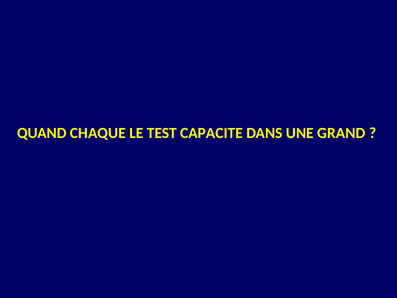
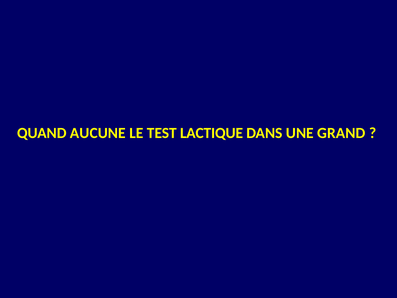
CHAQUE: CHAQUE -> AUCUNE (98, 133)
CAPACITE: CAPACITE -> LACTIQUE (212, 133)
